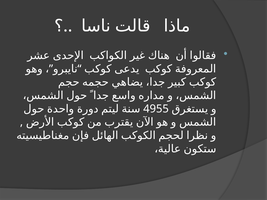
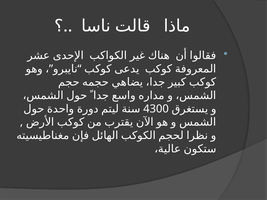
4955: 4955 -> 4300 (156, 109)
